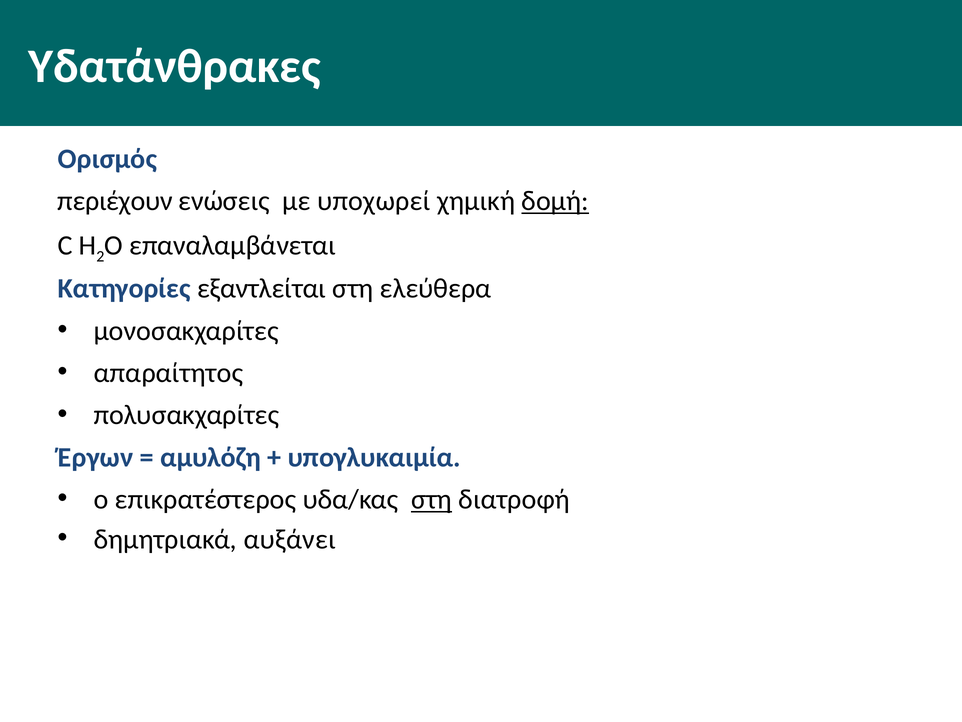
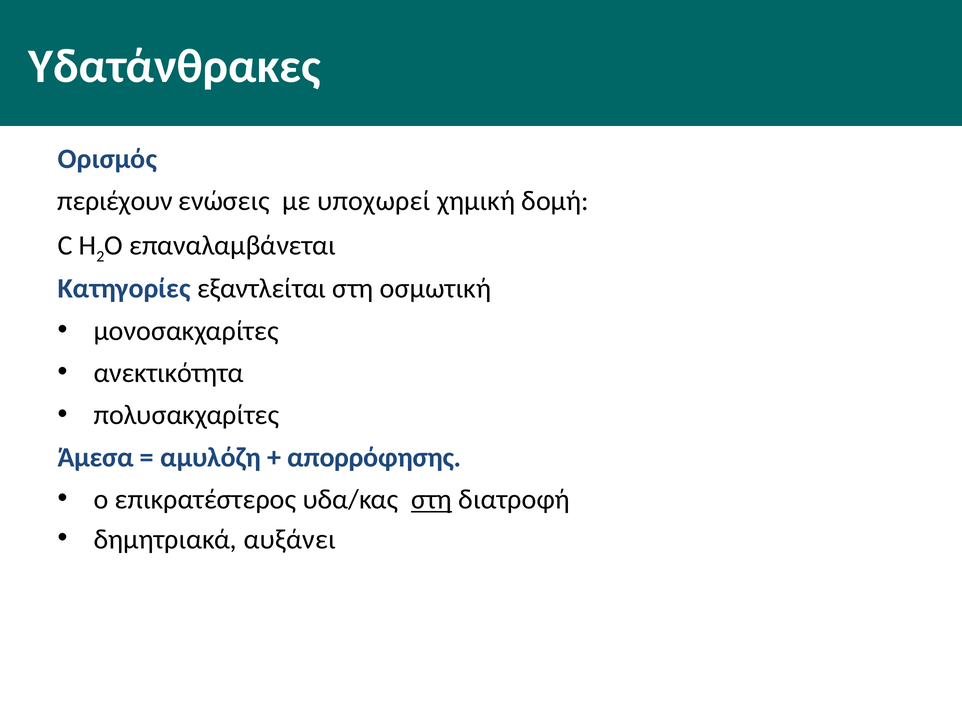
δομή underline: present -> none (555, 201)
ελεύθερα: ελεύθερα -> οσμωτική (436, 288)
απαραίτητος: απαραίτητος -> ανεκτικότητα (169, 373)
Έργων: Έργων -> Άμεσα (96, 457)
υπογλυκαιμία: υπογλυκαιμία -> απορρόφησης (374, 457)
